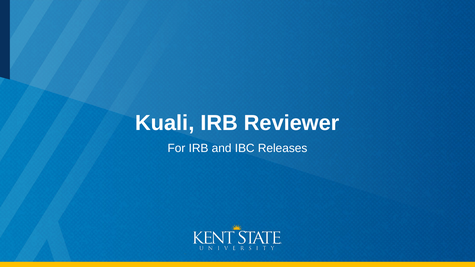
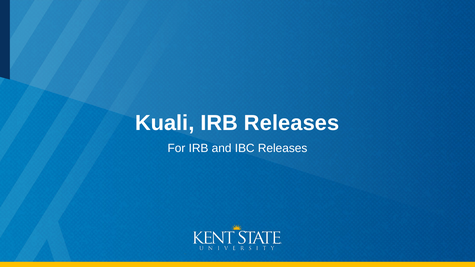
IRB Reviewer: Reviewer -> Releases (292, 123)
